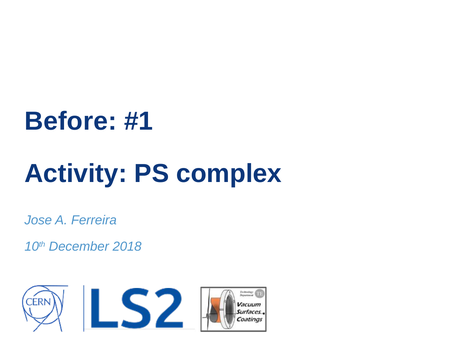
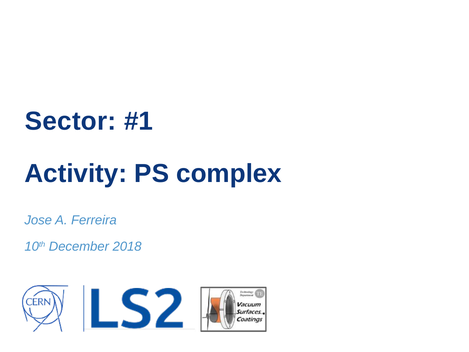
Before: Before -> Sector (71, 121)
